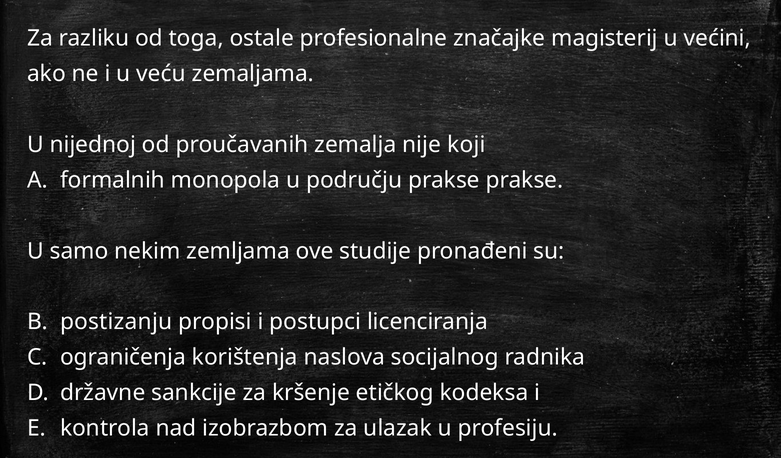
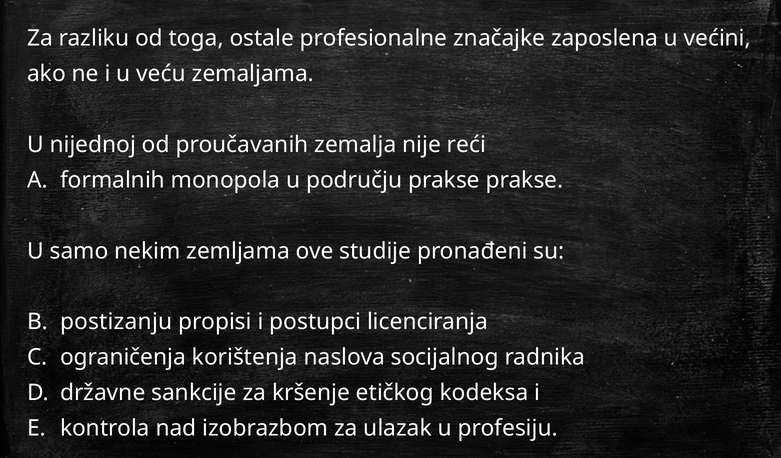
magisterij: magisterij -> zaposlena (605, 38)
koji: koji -> reći (467, 145)
